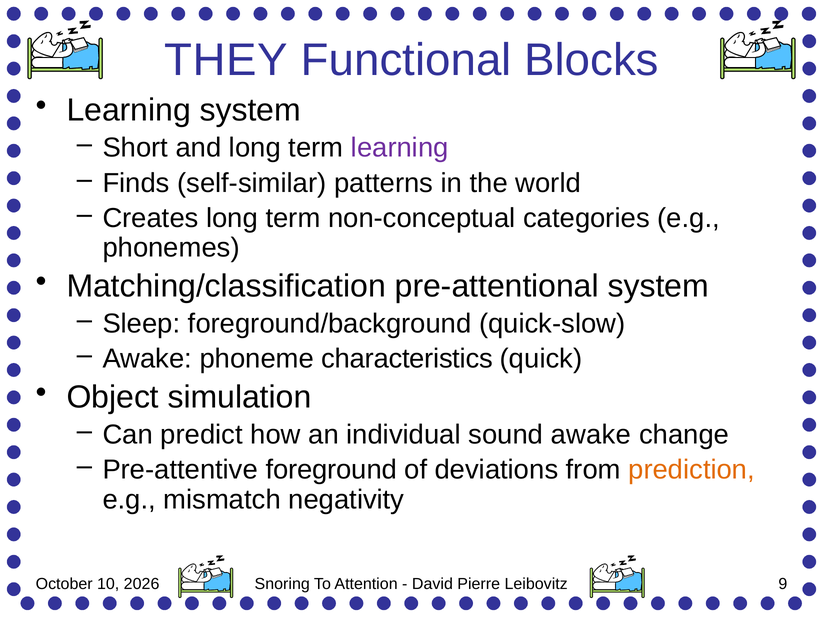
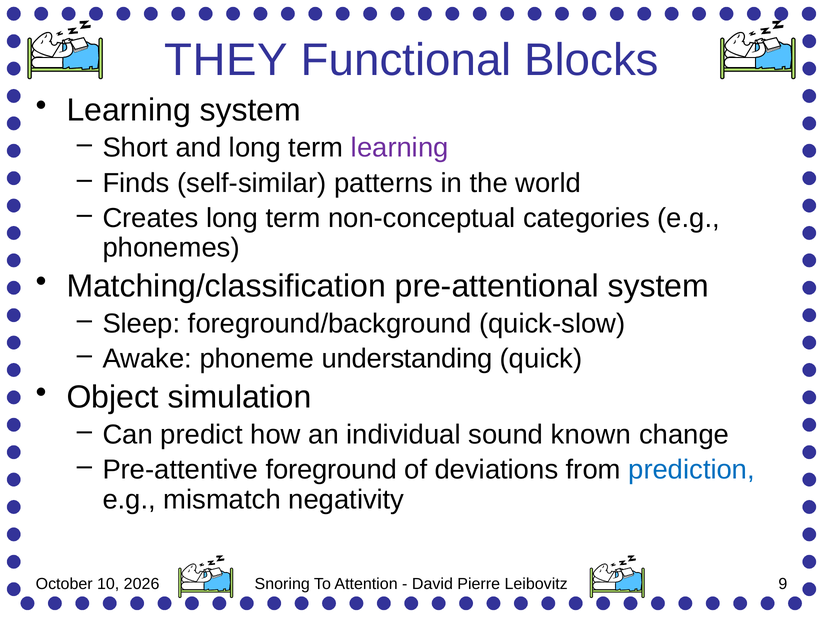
characteristics: characteristics -> understanding (407, 359)
sound awake: awake -> known (591, 435)
prediction colour: orange -> blue (692, 470)
